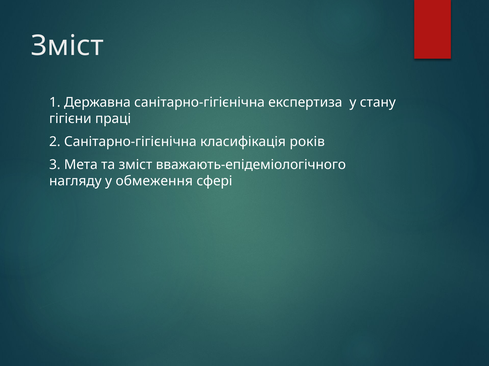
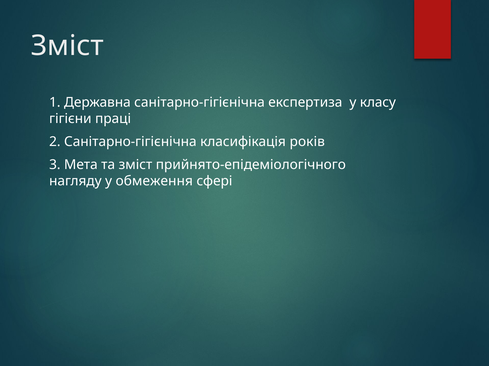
стану: стану -> класу (378, 102)
вважають-епідеміологічного: вважають-епідеміологічного -> прийнято-епідеміологічного (251, 165)
